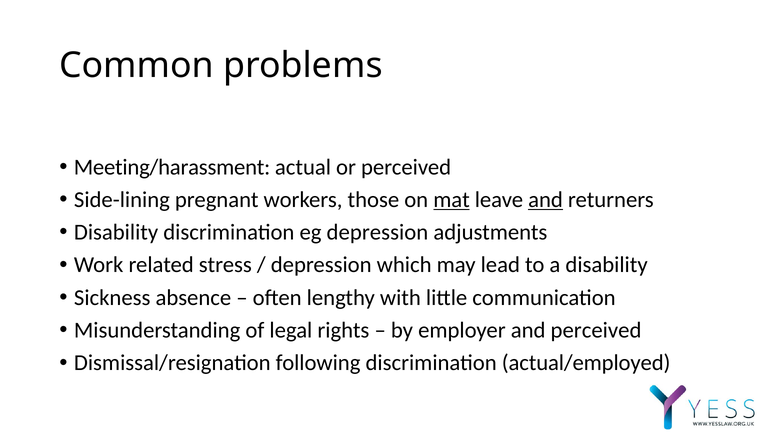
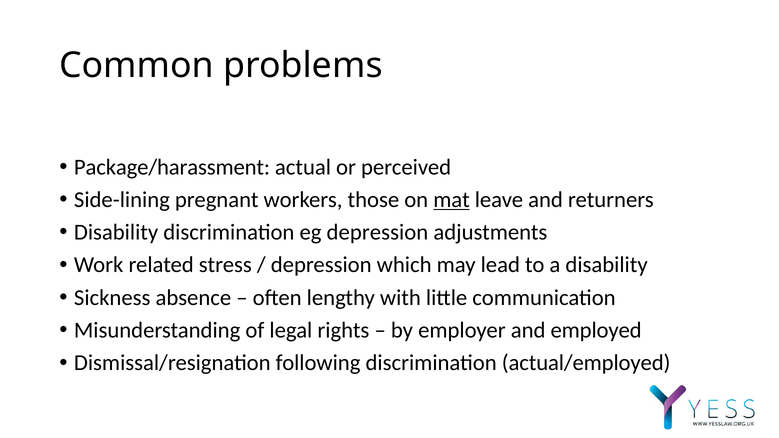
Meeting/harassment: Meeting/harassment -> Package/harassment (172, 167)
and underline: present -> none (546, 200)
and perceived: perceived -> employed (596, 330)
